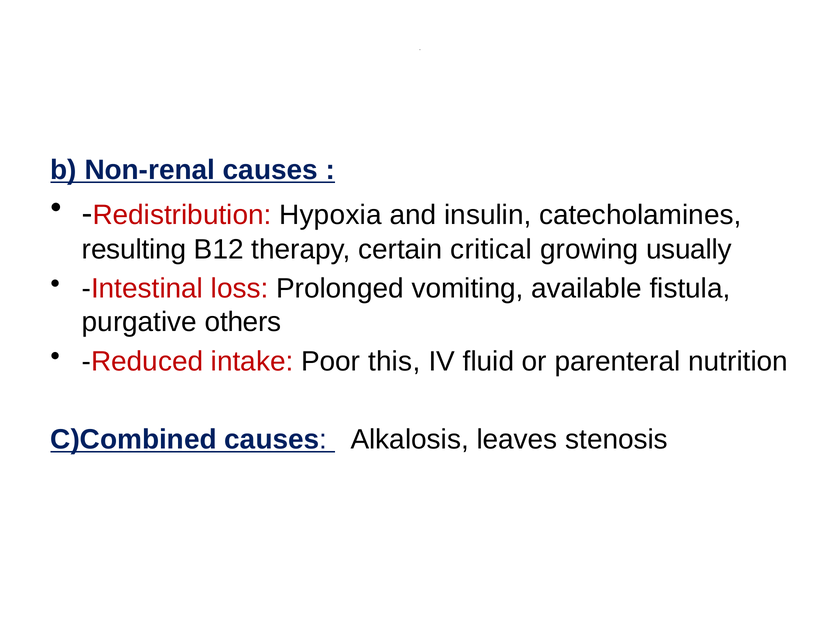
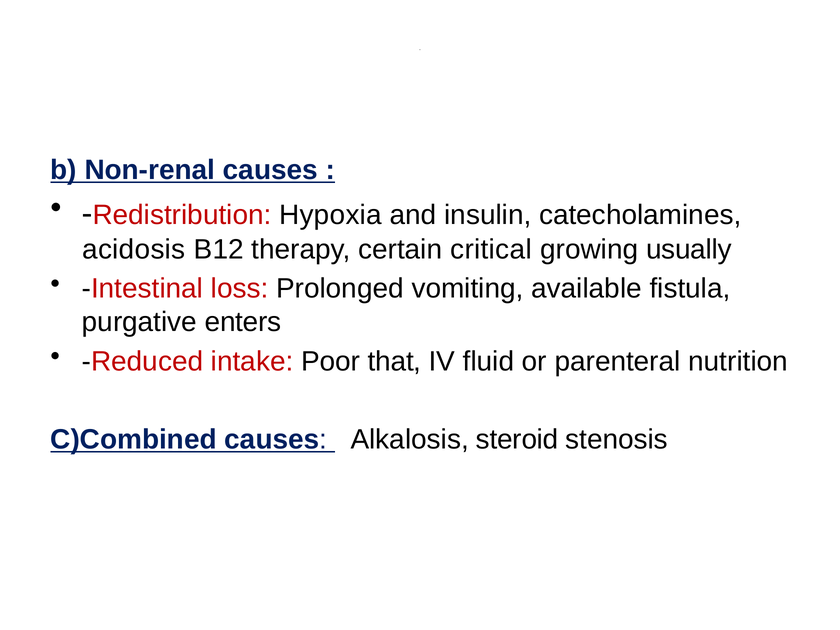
resulting: resulting -> acidosis (134, 249)
others: others -> enters (243, 322)
this: this -> that (395, 361)
leaves: leaves -> steroid (517, 440)
